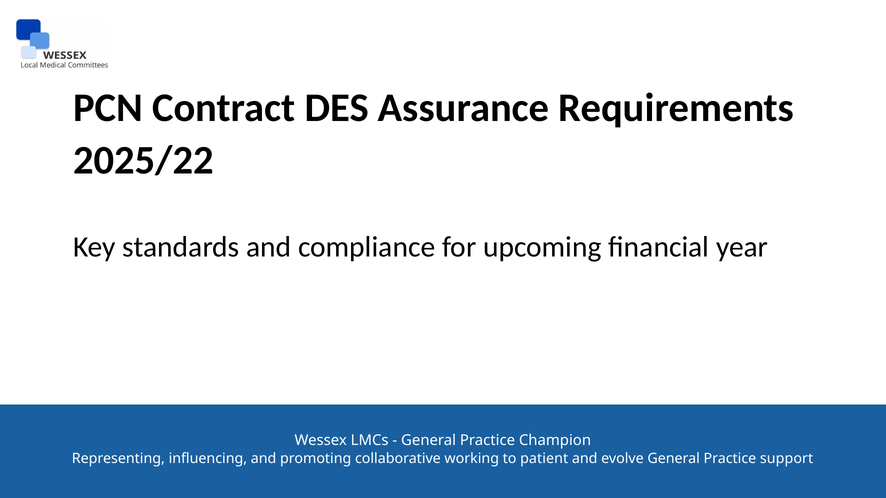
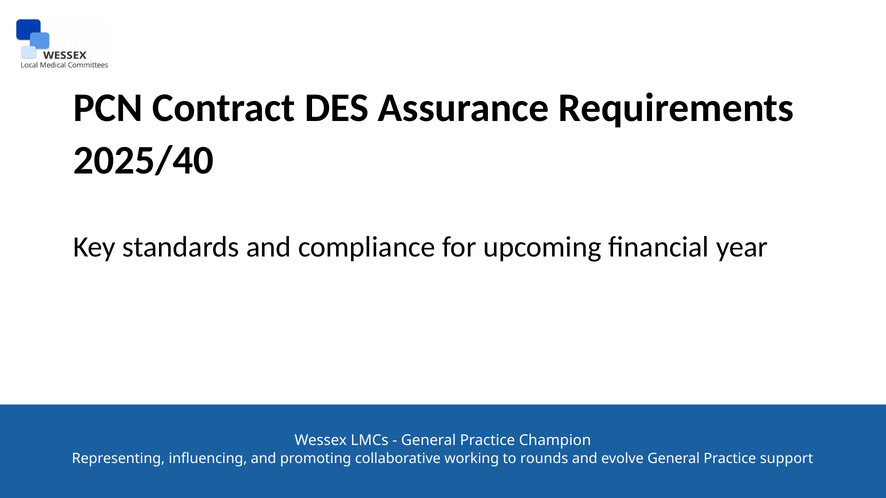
2025/22: 2025/22 -> 2025/40 (144, 160)
patient: patient -> rounds (544, 459)
